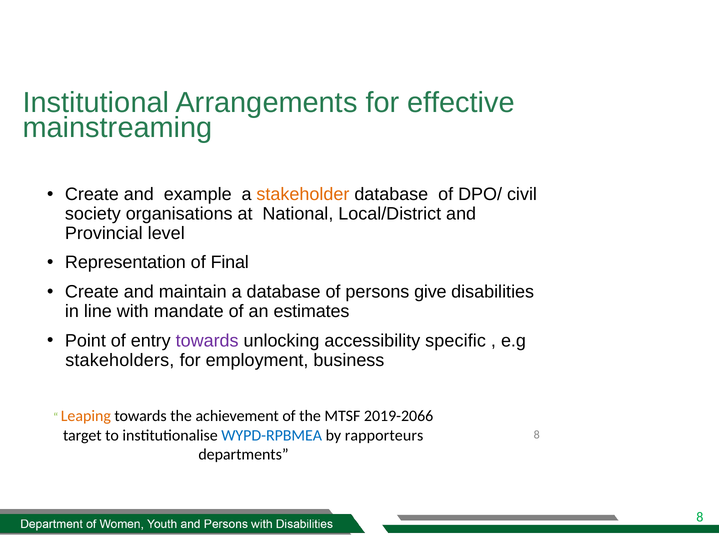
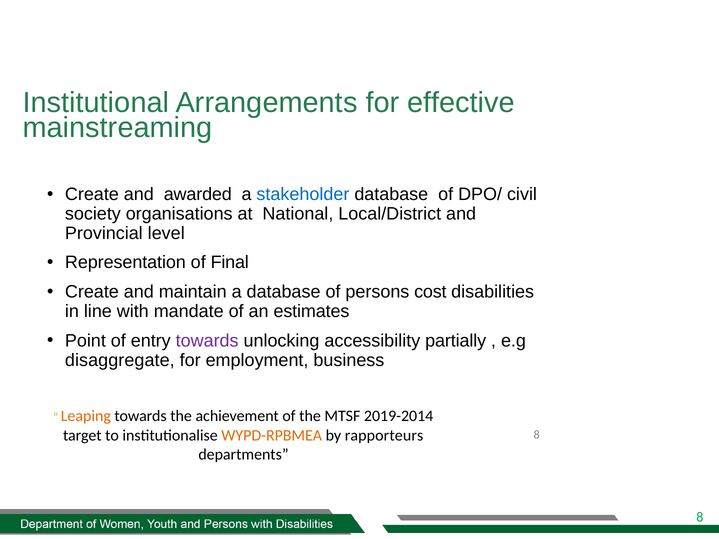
example: example -> awarded (198, 194)
stakeholder colour: orange -> blue (303, 194)
give: give -> cost (430, 292)
specific: specific -> partially (456, 341)
stakeholders: stakeholders -> disaggregate (120, 360)
2019-2066: 2019-2066 -> 2019-2014 (399, 416)
WYPD-RPBMEA colour: blue -> orange (272, 436)
